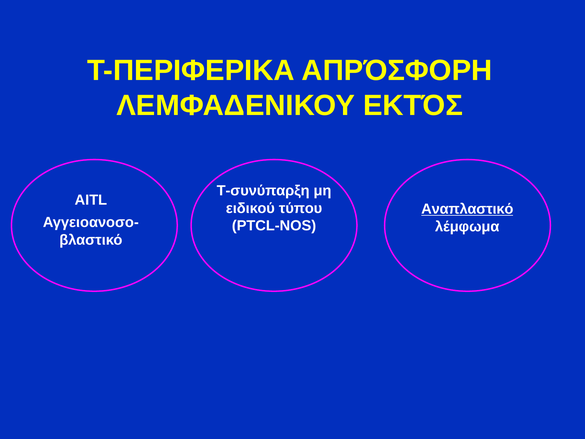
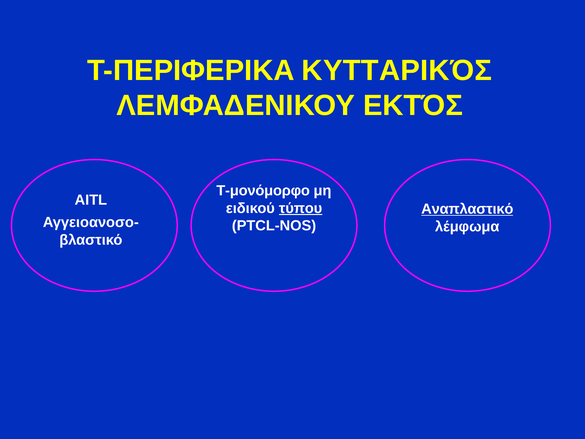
ΑΠΡΌΣΦΟΡΗ: ΑΠΡΌΣΦΟΡΗ -> ΚΥΤΤΑΡΙΚΌΣ (397, 70)
Τ-συνύπαρξη: Τ-συνύπαρξη -> Τ-μονόμορφο (263, 191)
τύπου underline: none -> present (301, 208)
